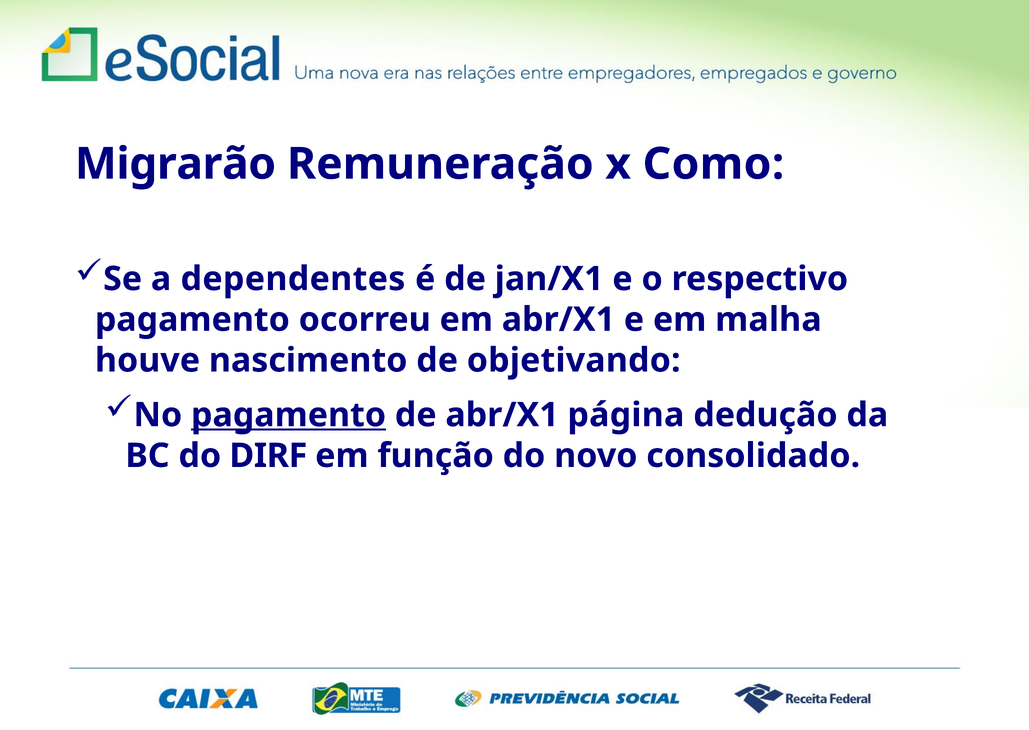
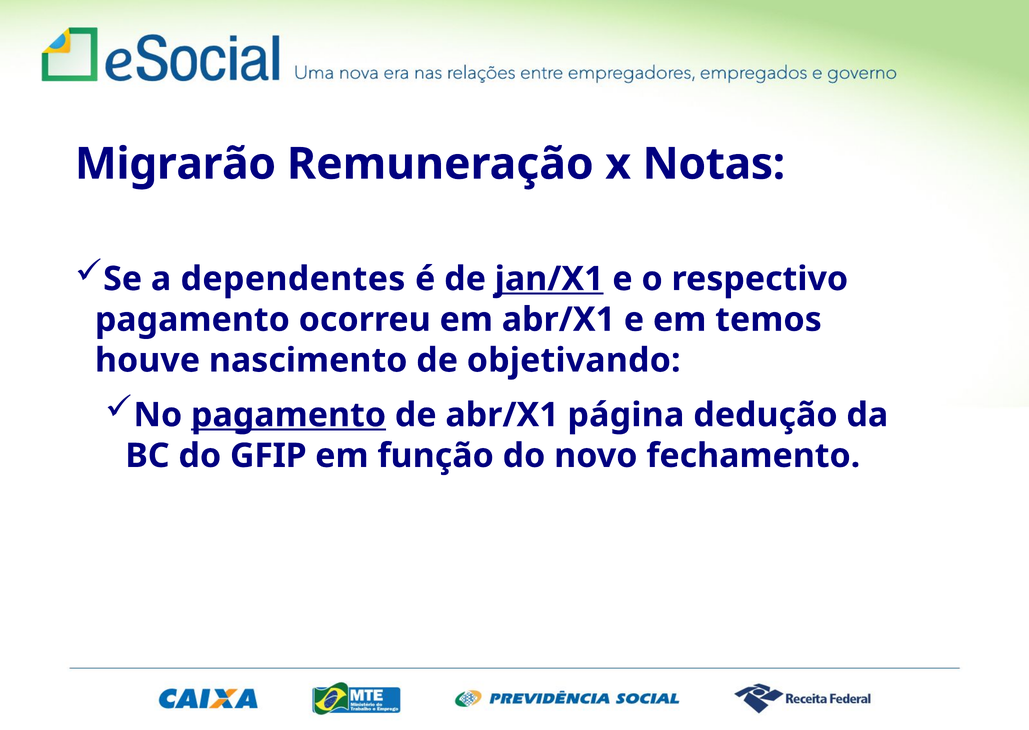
Como: Como -> Notas (714, 164)
jan/X1 underline: none -> present (549, 279)
malha: malha -> temos (768, 320)
DIRF: DIRF -> GFIP (268, 456)
consolidado: consolidado -> fechamento (753, 456)
